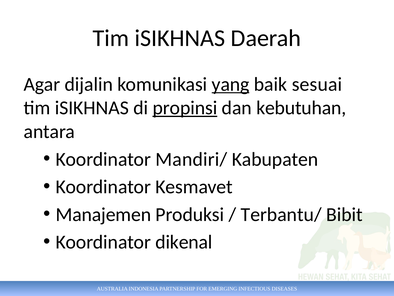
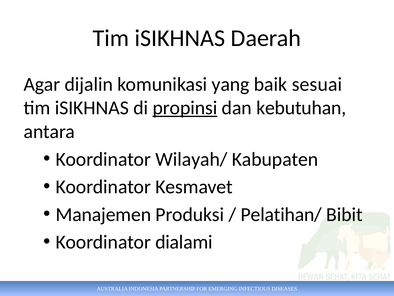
yang underline: present -> none (231, 84)
Mandiri/: Mandiri/ -> Wilayah/ (191, 159)
Terbantu/: Terbantu/ -> Pelatihan/ (281, 214)
dikenal: dikenal -> dialami (184, 242)
